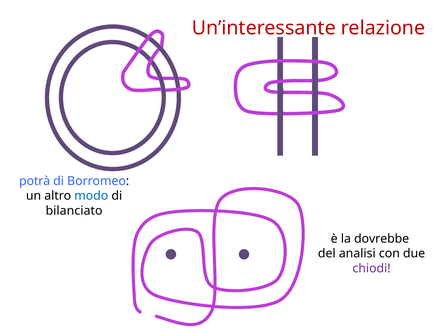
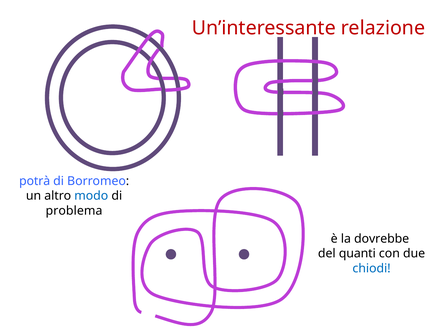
bilanciato: bilanciato -> problema (74, 210)
analisi: analisi -> quanti (357, 253)
chiodi colour: purple -> blue (372, 268)
